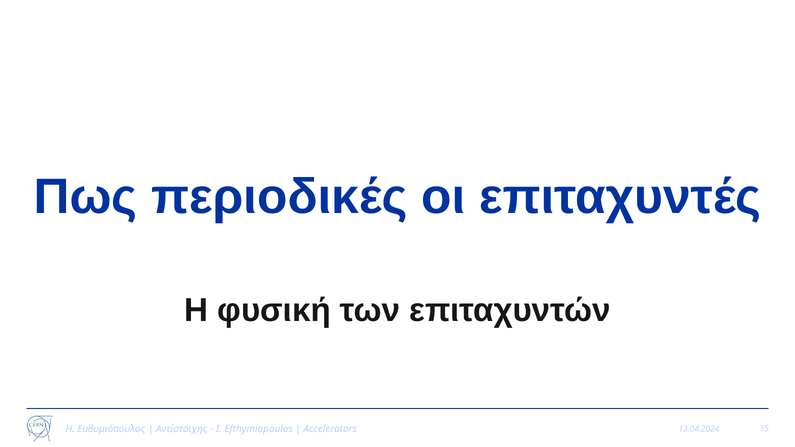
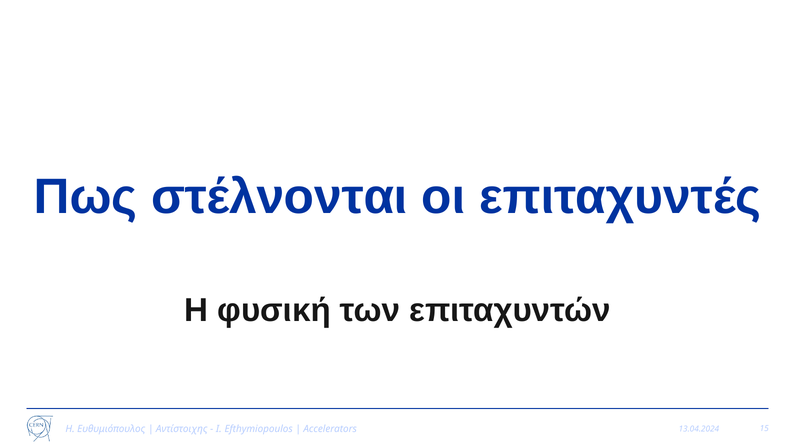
περιοδικές: περιοδικές -> στέλνονται (279, 197)
